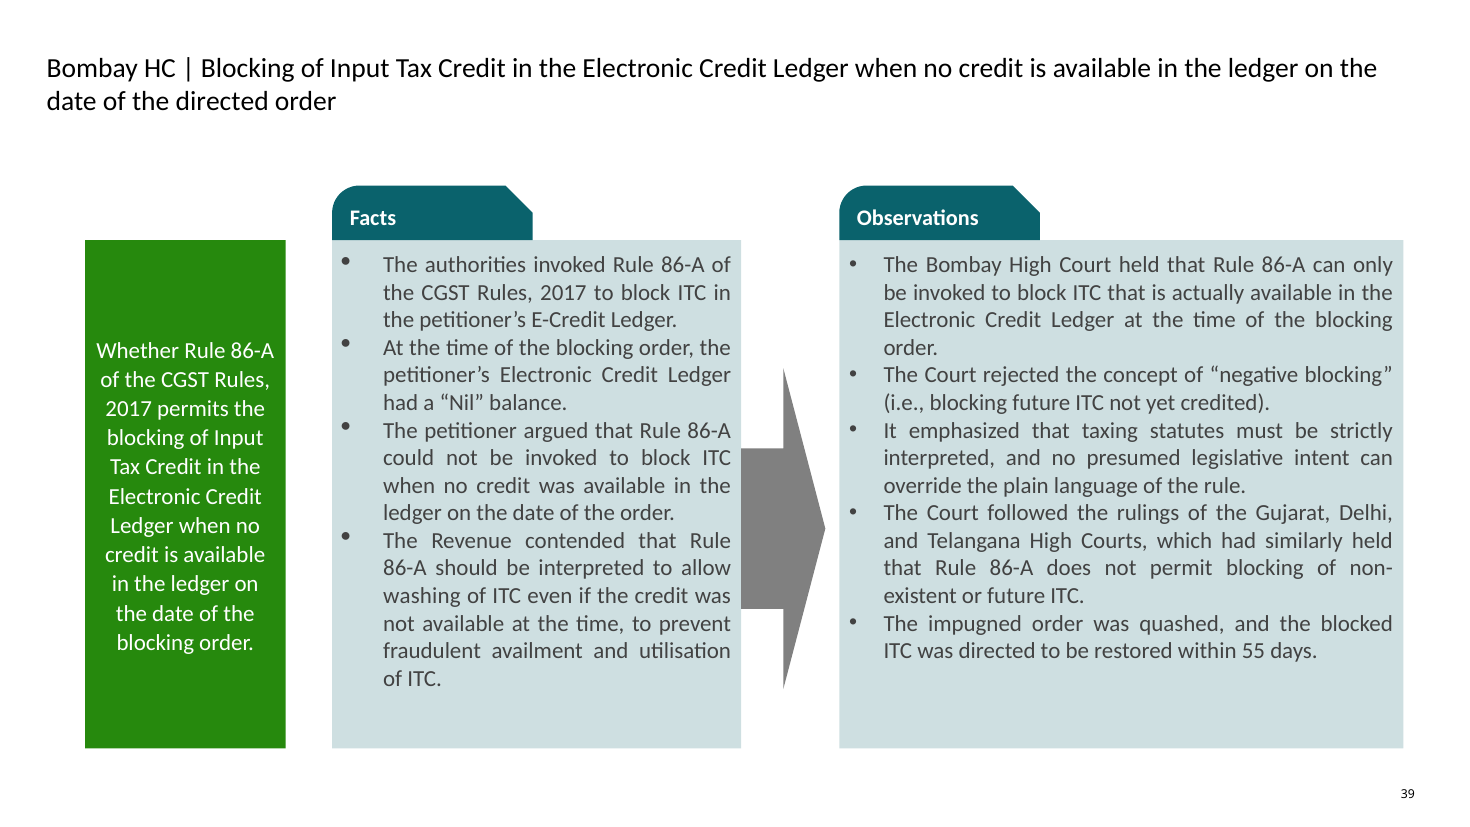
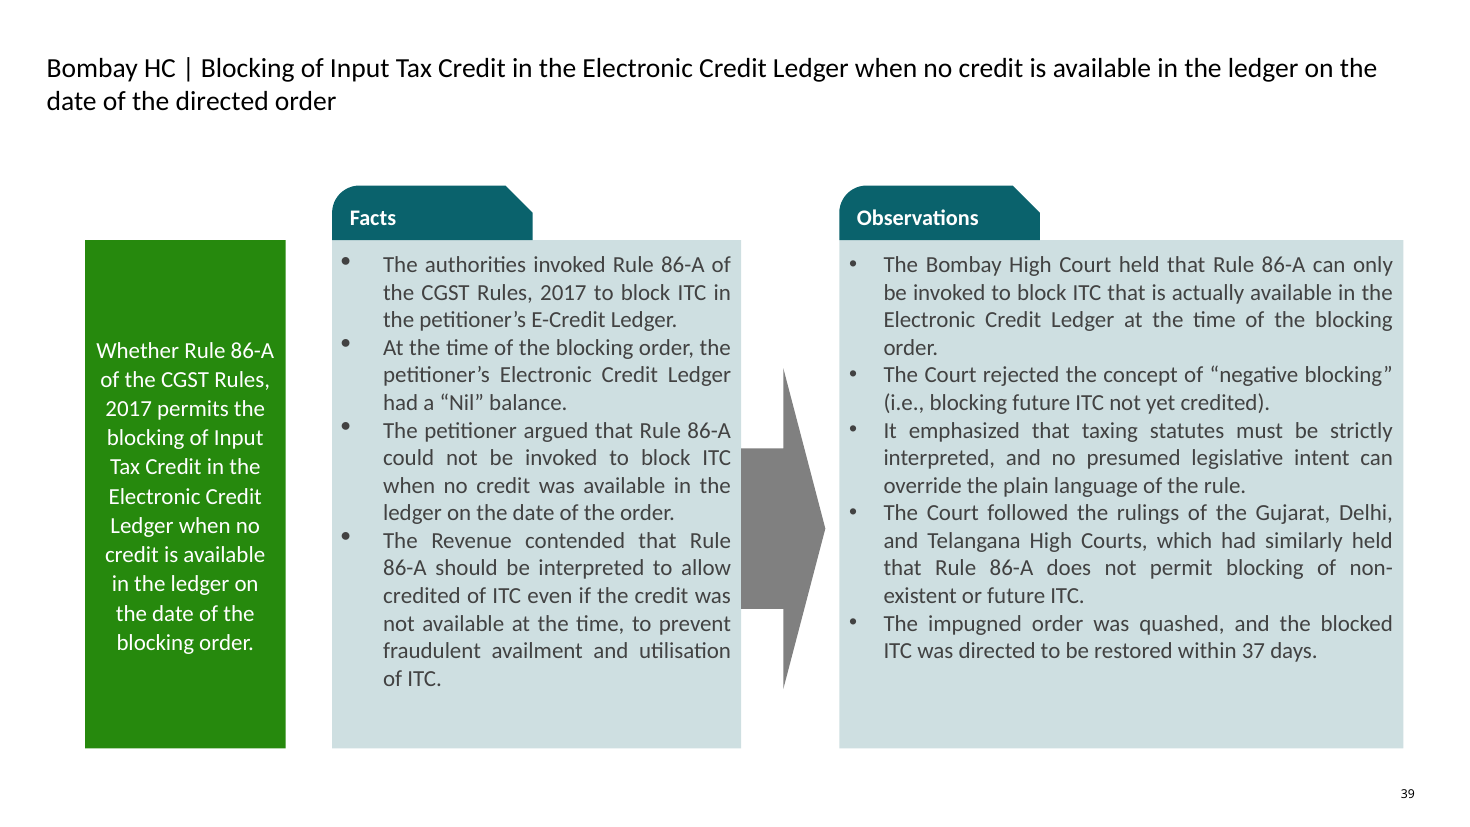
washing: washing -> credited (422, 596)
55: 55 -> 37 (1253, 651)
